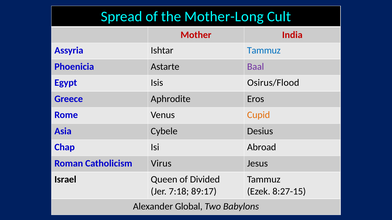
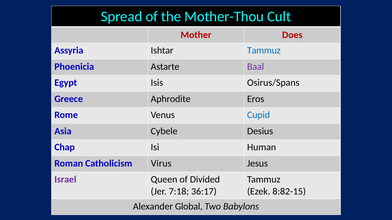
Mother-Long: Mother-Long -> Mother-Thou (224, 17)
India: India -> Does (292, 35)
Osirus/Flood: Osirus/Flood -> Osirus/Spans (273, 83)
Cupid colour: orange -> blue (259, 115)
Abroad: Abroad -> Human (262, 148)
Israel colour: black -> purple (65, 180)
89:17: 89:17 -> 36:17 (204, 192)
8:27-15: 8:27-15 -> 8:82-15 (289, 192)
